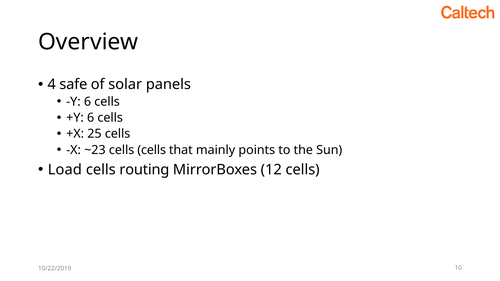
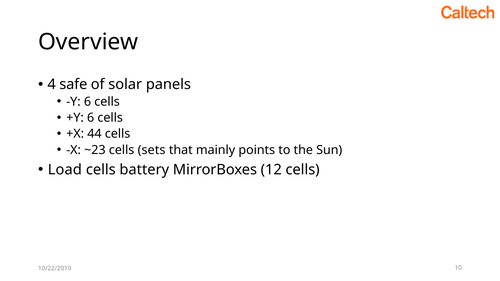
25: 25 -> 44 (94, 134)
cells cells: cells -> sets (152, 150)
routing: routing -> battery (144, 170)
